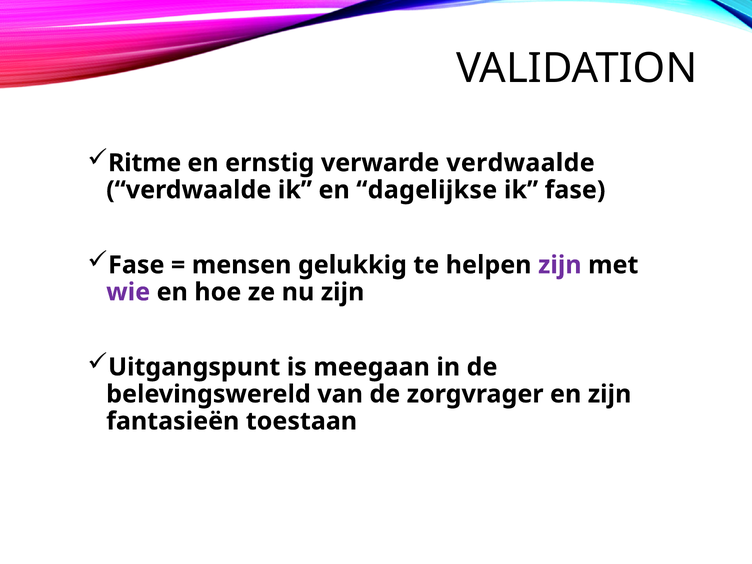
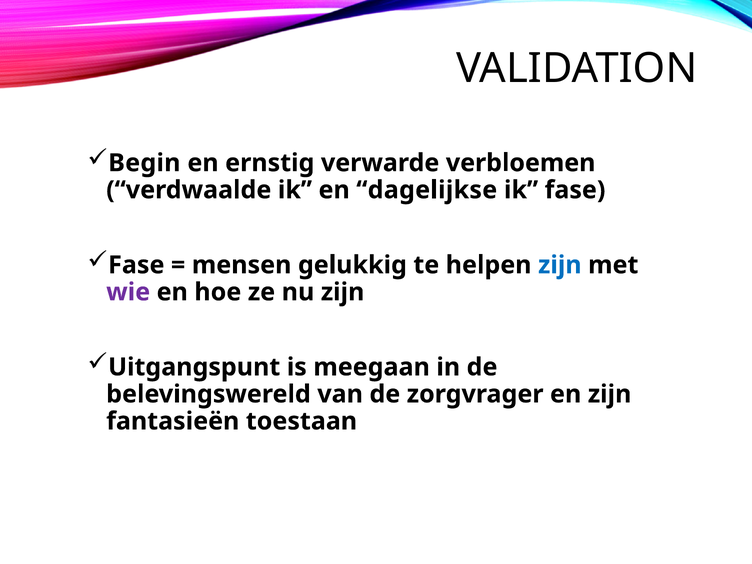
Ritme: Ritme -> Begin (144, 163)
verwarde verdwaalde: verdwaalde -> verbloemen (521, 163)
zijn colour: purple -> blue (560, 265)
